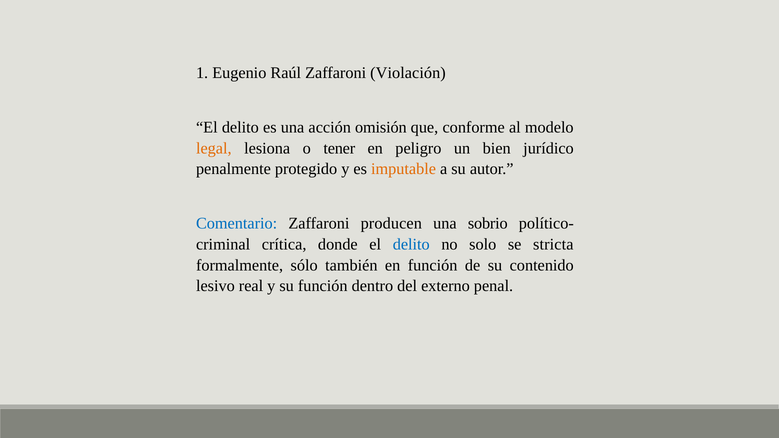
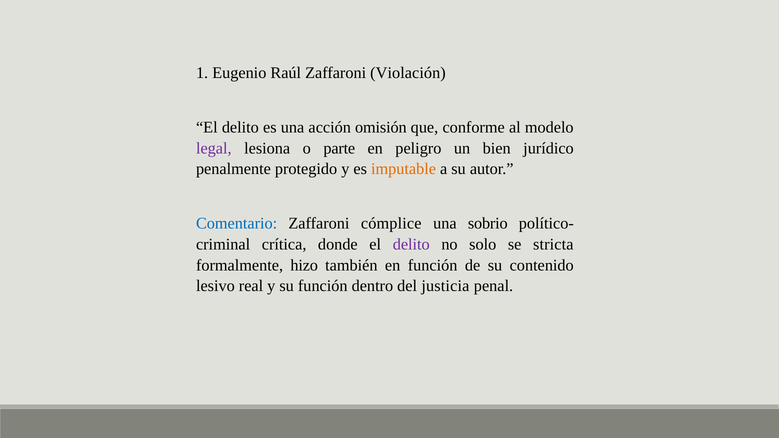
legal colour: orange -> purple (214, 148)
tener: tener -> parte (339, 148)
producen: producen -> cómplice (391, 224)
delito colour: blue -> purple (411, 245)
sólo: sólo -> hizo (304, 265)
externo: externo -> justicia (445, 286)
